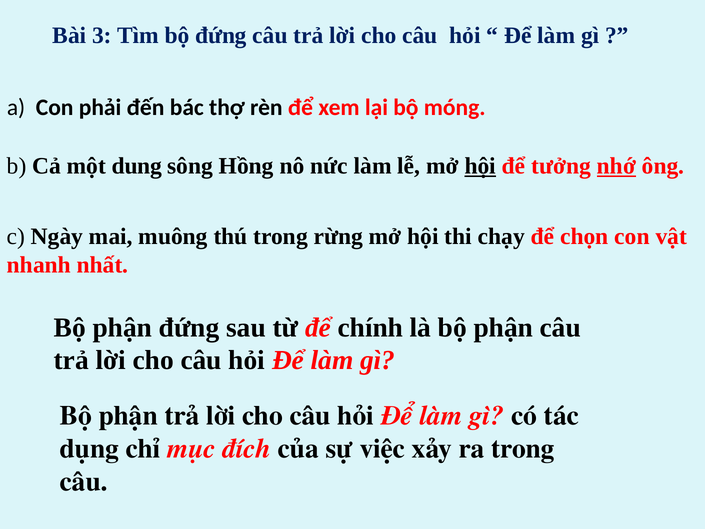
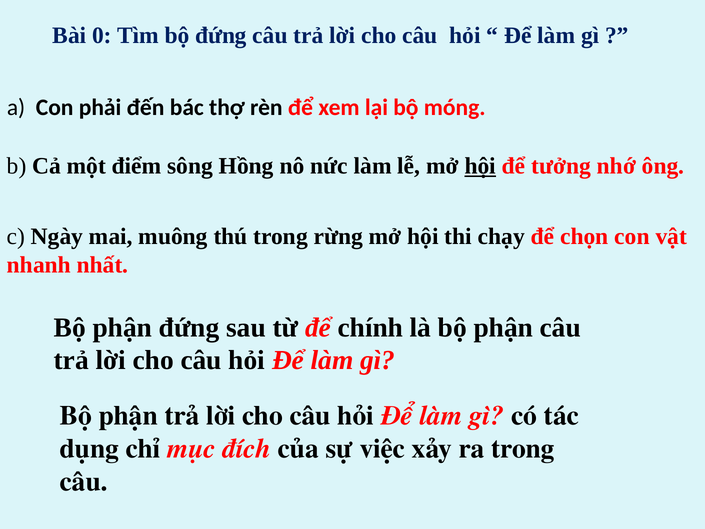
3: 3 -> 0 (102, 36)
dung: dung -> điểm (137, 166)
nhớ underline: present -> none (616, 166)
